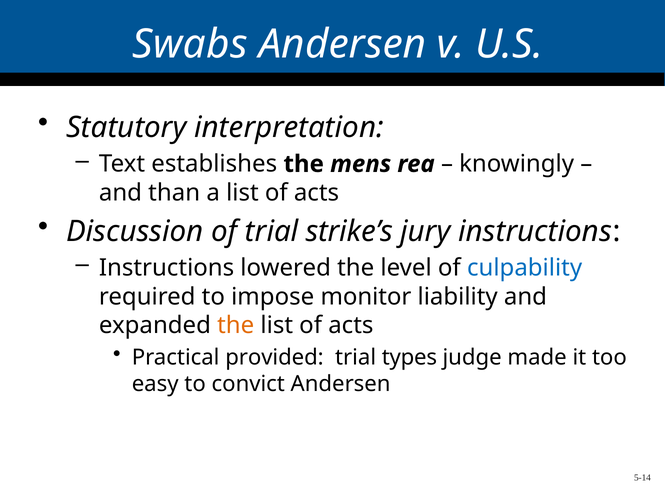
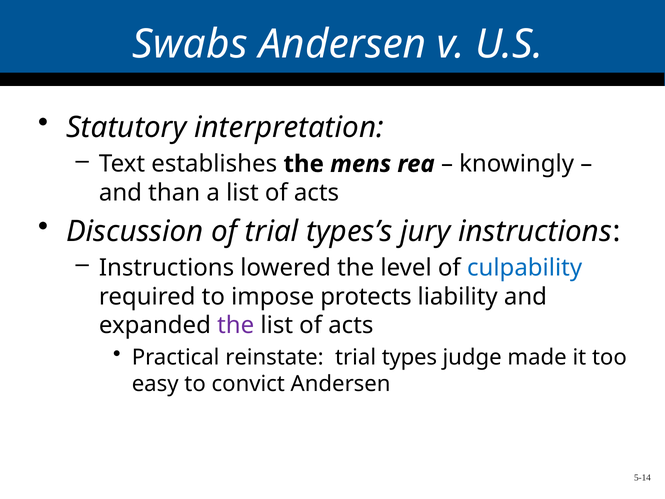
strike’s: strike’s -> types’s (349, 231)
monitor: monitor -> protects (366, 297)
the colour: orange -> purple (236, 325)
provided: provided -> reinstate (274, 357)
